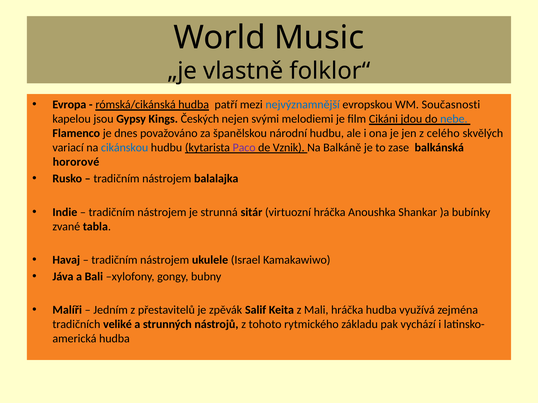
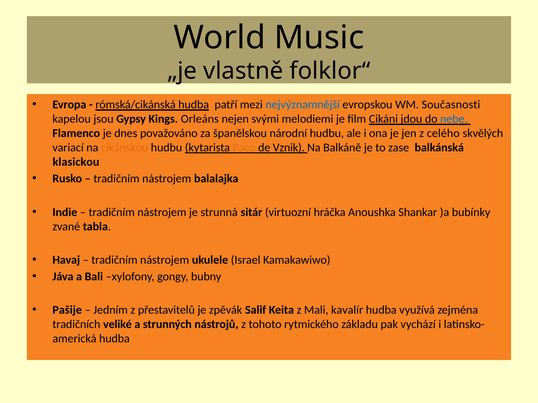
Českých: Českých -> Orleáns (200, 119)
cikánskou colour: blue -> orange (125, 148)
Paco colour: purple -> orange (244, 148)
hororové: hororové -> klasickou (76, 162)
Malíři: Malíři -> Pašije (67, 310)
Mali hráčka: hráčka -> kavalír (347, 310)
